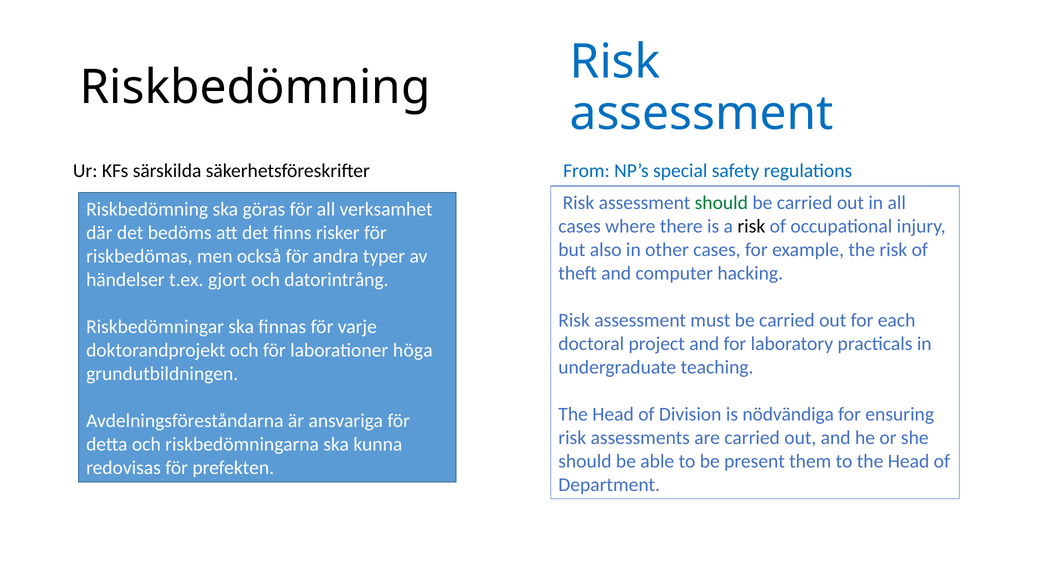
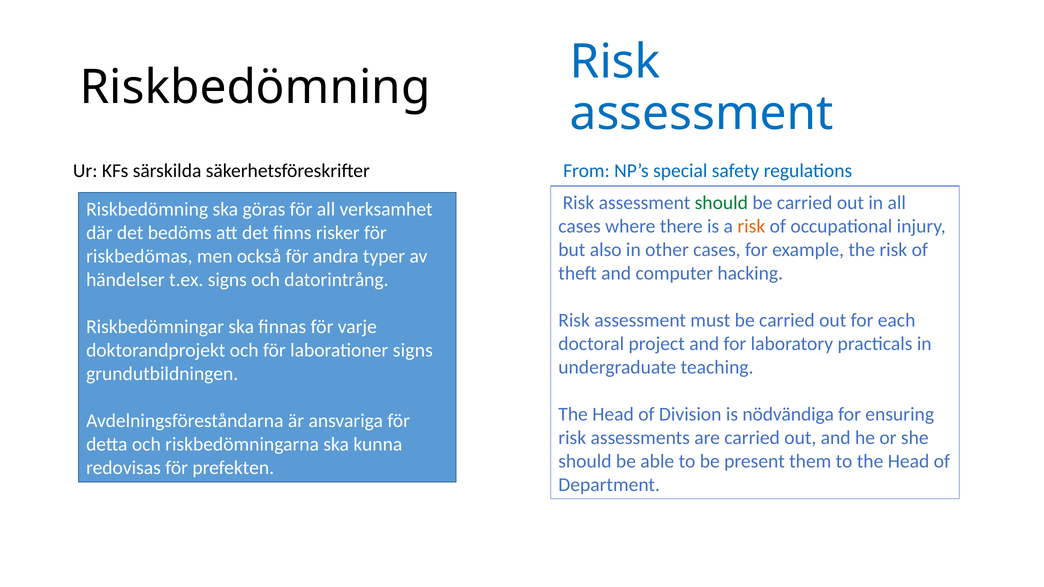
risk colour: black -> orange (751, 227)
t.ex gjort: gjort -> signs (227, 280)
laborationer höga: höga -> signs (413, 350)
